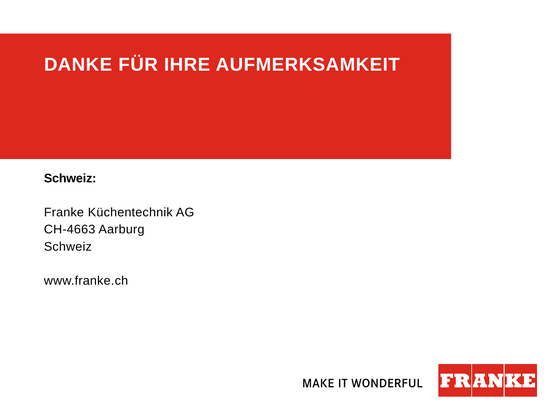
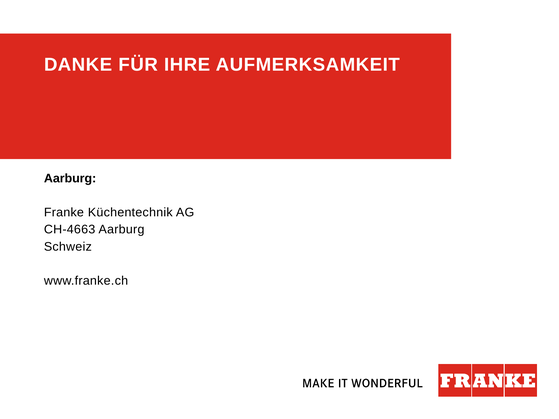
Schweiz: Schweiz -> Aarburg (70, 178)
